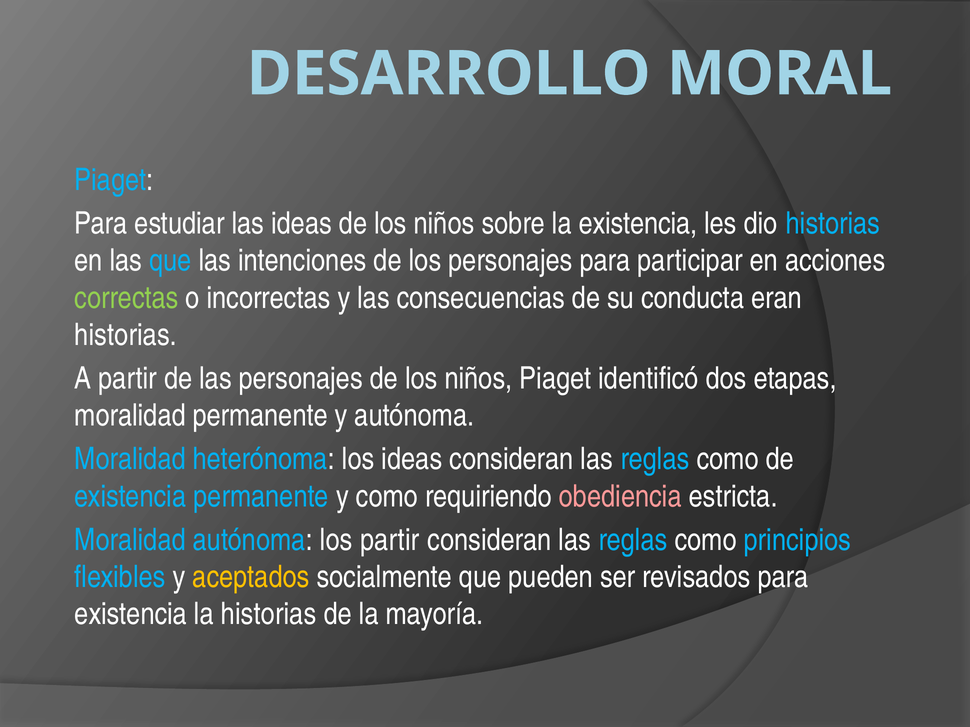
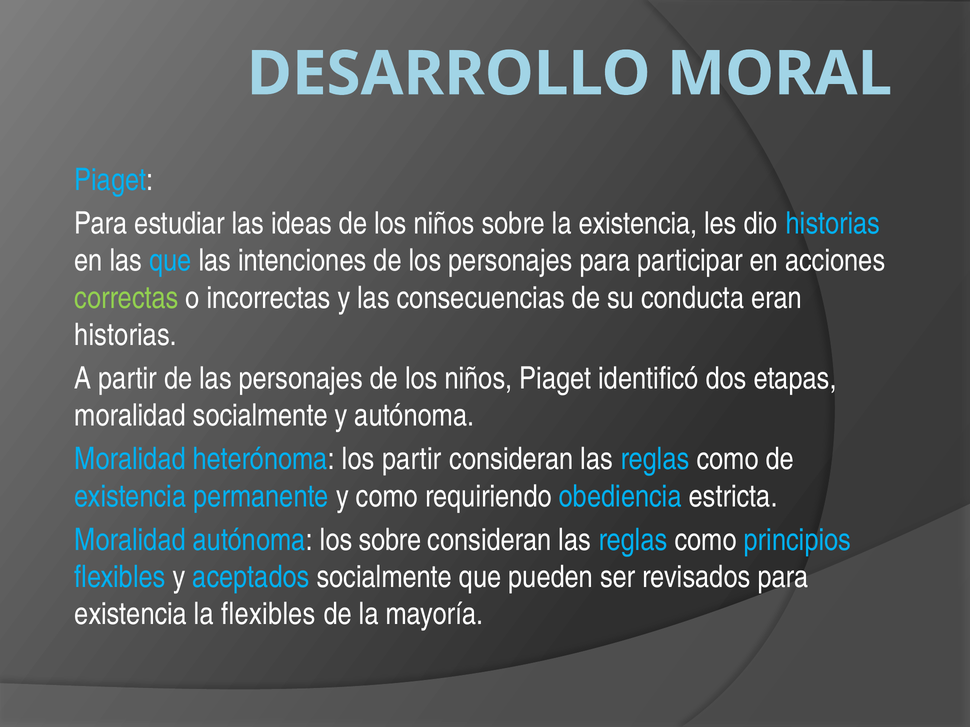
moralidad permanente: permanente -> socialmente (260, 416)
los ideas: ideas -> partir (412, 460)
obediencia colour: pink -> light blue (620, 497)
los partir: partir -> sobre (390, 540)
aceptados colour: yellow -> light blue (251, 577)
la historias: historias -> flexibles (268, 615)
